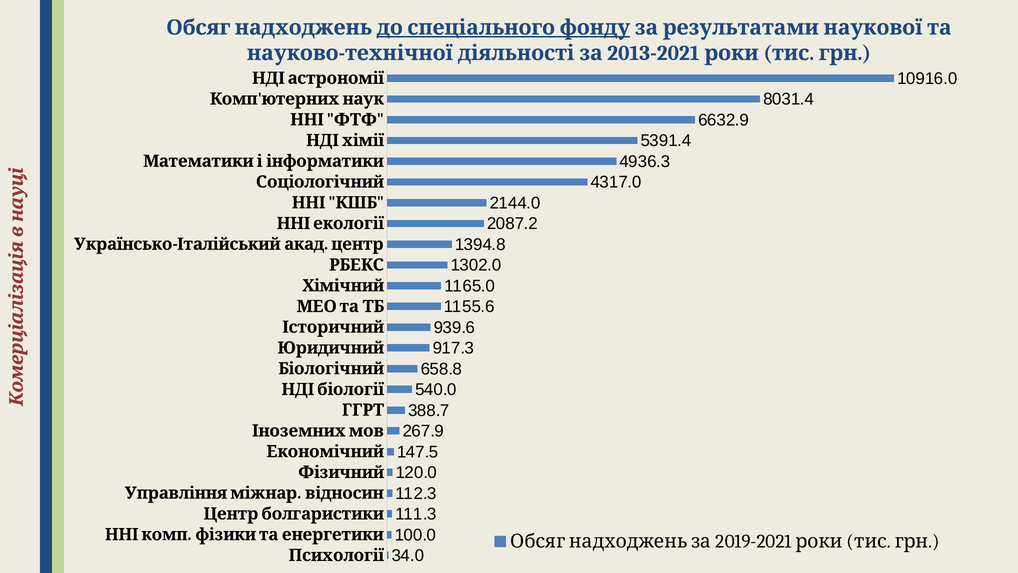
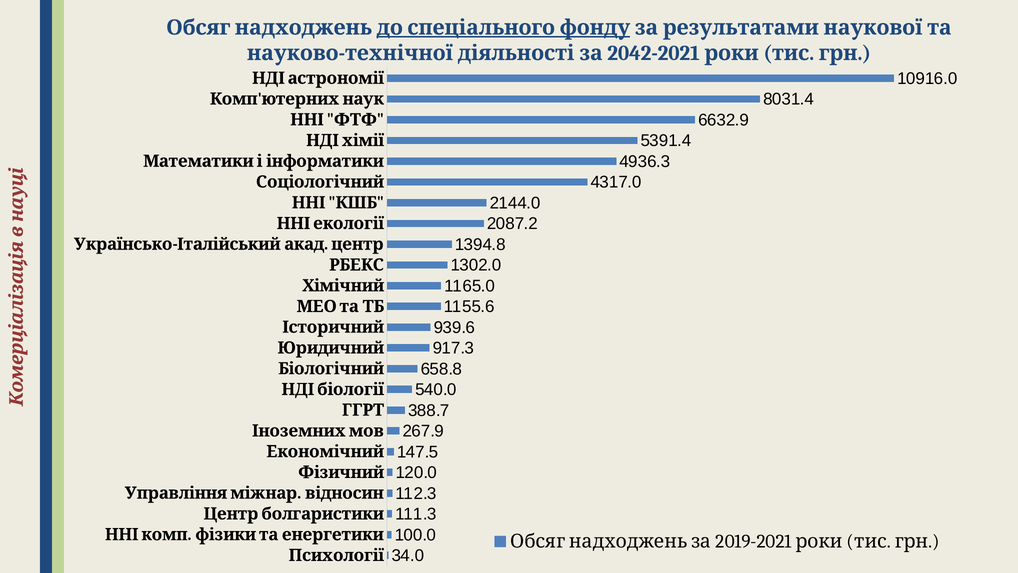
2013-2021: 2013-2021 -> 2042-2021 (654, 53)
